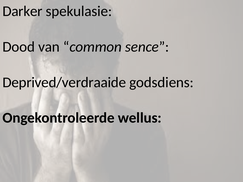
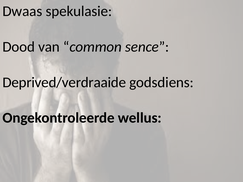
Darker: Darker -> Dwaas (22, 11)
